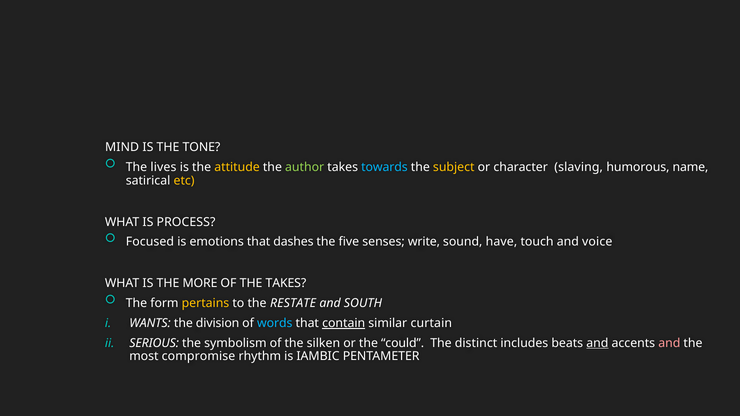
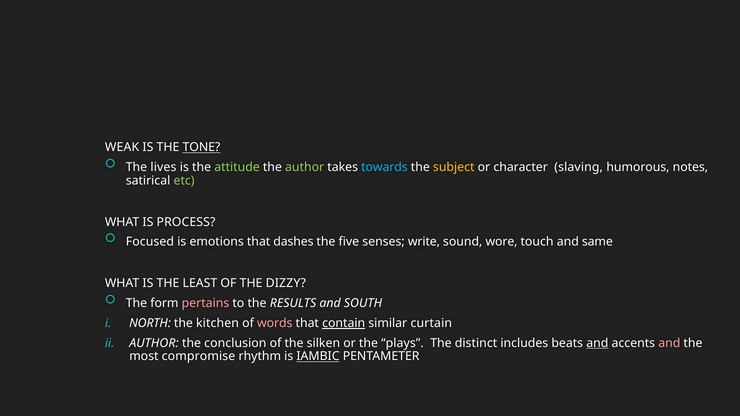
MIND: MIND -> WEAK (122, 147)
TONE underline: none -> present (201, 147)
attitude colour: yellow -> light green (237, 167)
name: name -> notes (690, 167)
etc colour: yellow -> light green (184, 181)
have: have -> wore (502, 242)
voice: voice -> same (597, 242)
MORE: MORE -> LEAST (200, 283)
THE TAKES: TAKES -> DIZZY (286, 283)
pertains colour: yellow -> pink (205, 303)
RESTATE: RESTATE -> RESULTS (293, 303)
WANTS: WANTS -> NORTH (150, 323)
division: division -> kitchen (217, 323)
words colour: light blue -> pink (275, 323)
SERIOUS: SERIOUS -> AUTHOR (154, 343)
symbolism: symbolism -> conclusion (235, 343)
could: could -> plays (402, 343)
IAMBIC underline: none -> present (318, 357)
